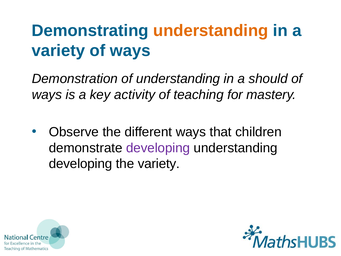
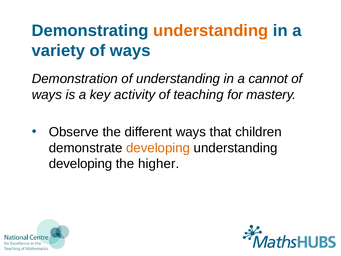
should: should -> cannot (268, 79)
developing colour: purple -> orange (158, 148)
the variety: variety -> higher (159, 164)
